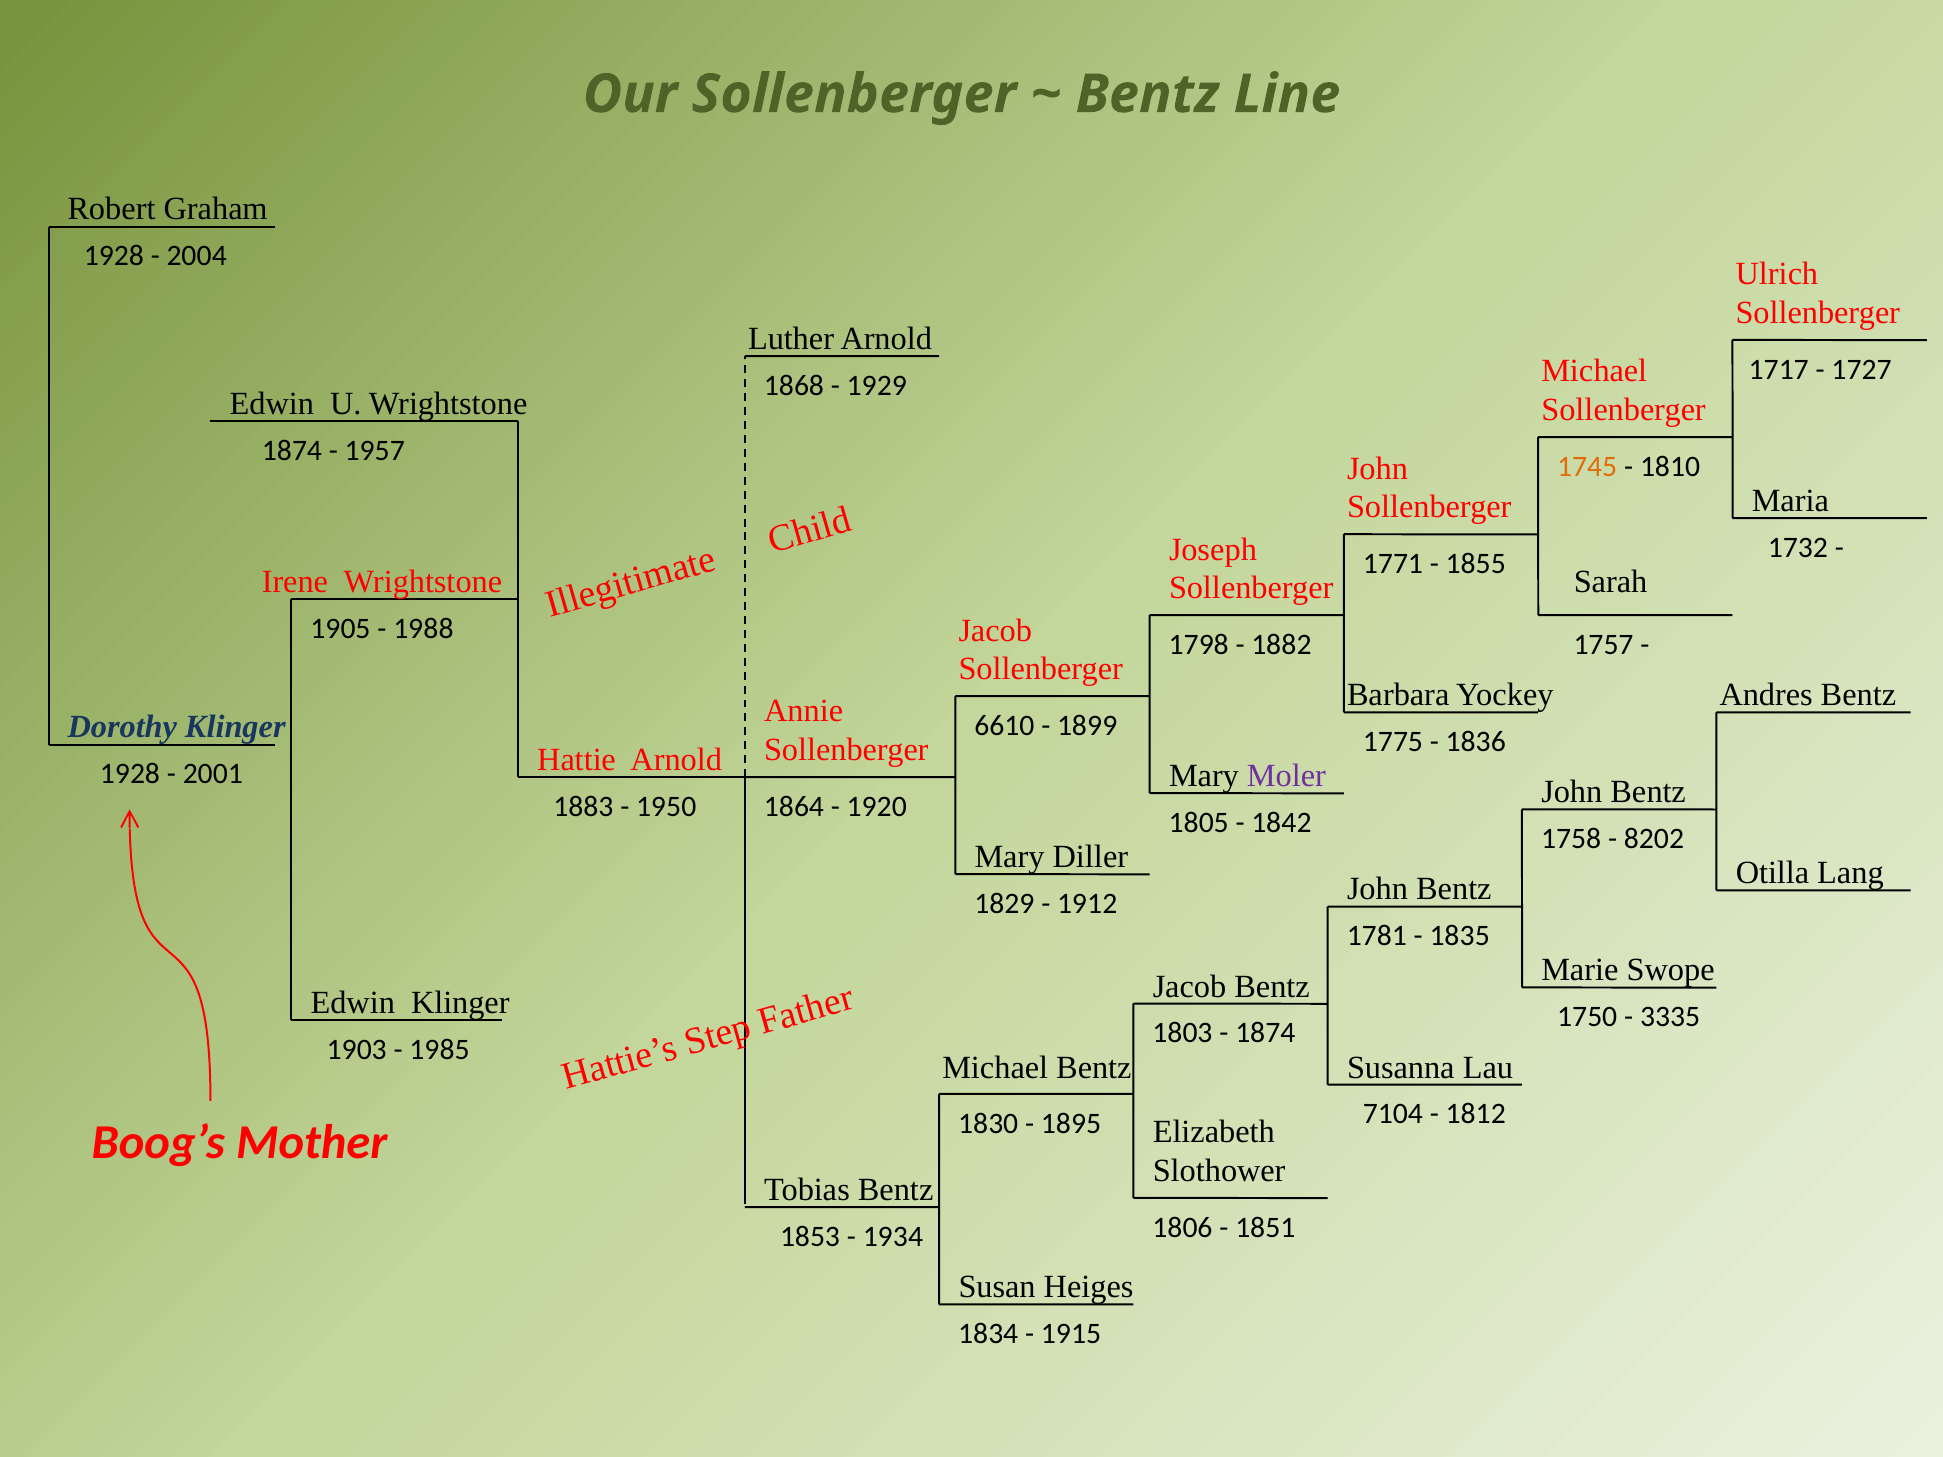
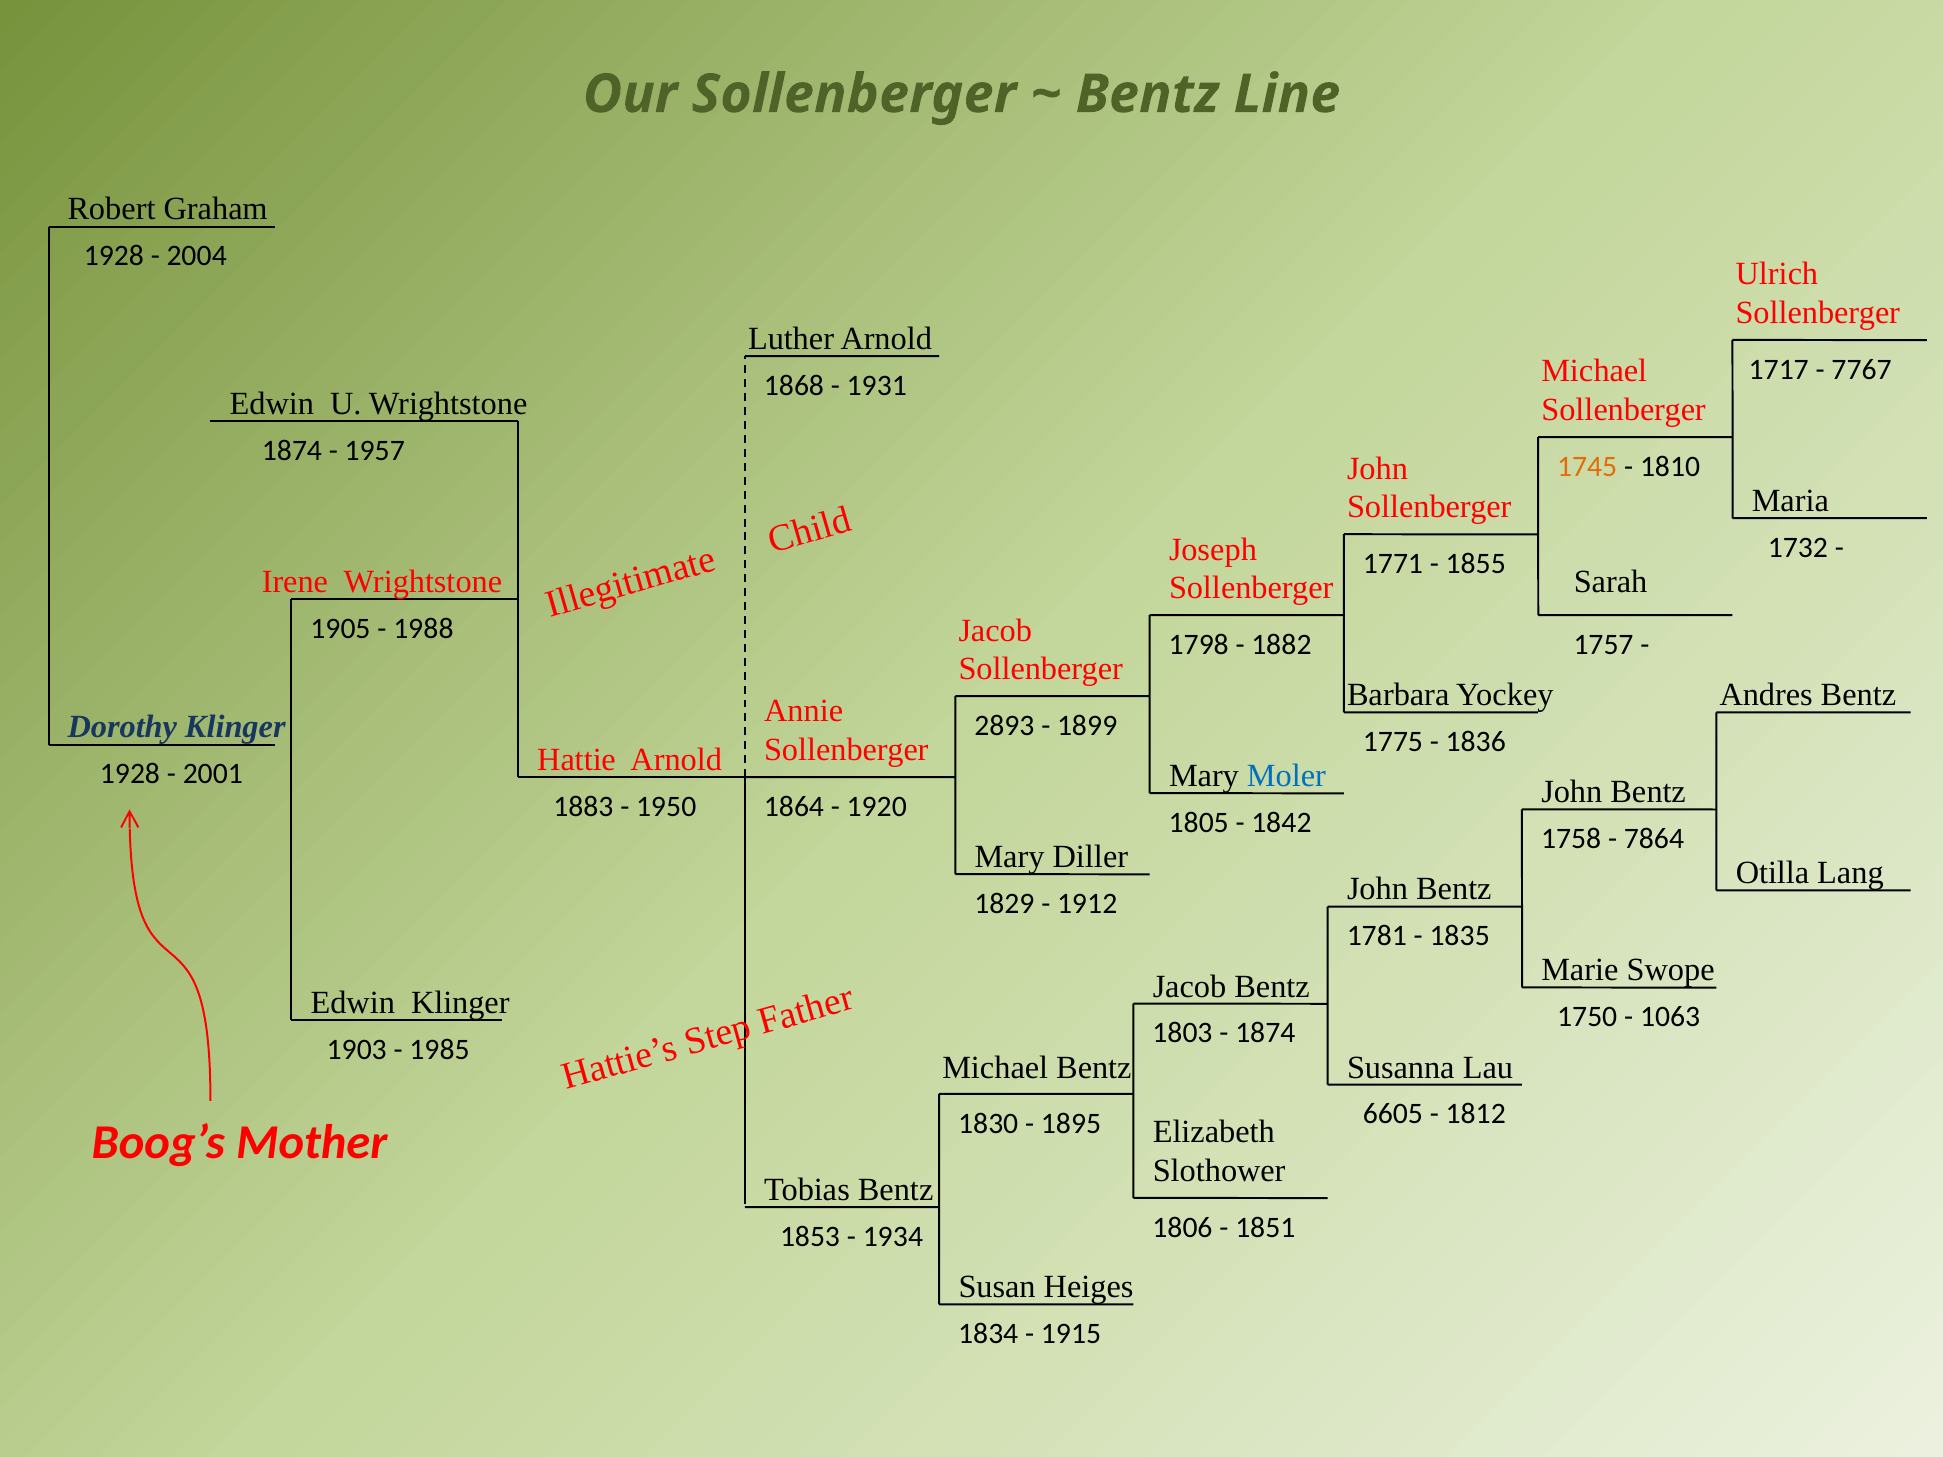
1727: 1727 -> 7767 (1862, 369)
1929: 1929 -> 1931 (877, 386)
6610: 6610 -> 2893 (1004, 726)
Moler colour: purple -> blue (1286, 776)
8202: 8202 -> 7864 (1654, 839)
3335: 3335 -> 1063 (1670, 1017)
7104: 7104 -> 6605 (1393, 1114)
